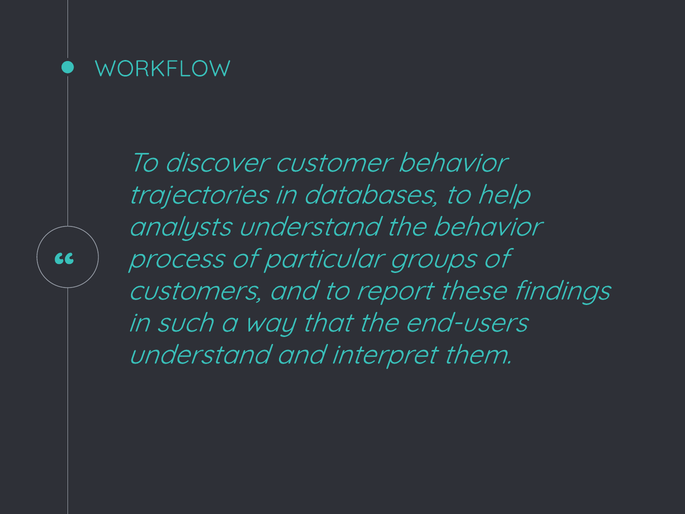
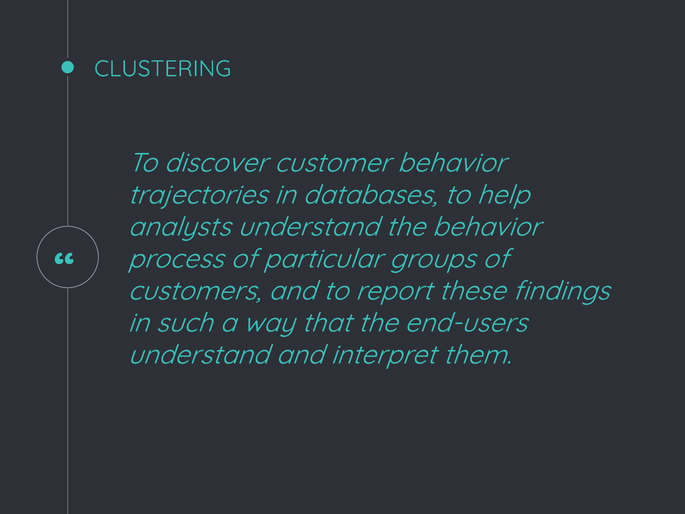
WORKFLOW: WORKFLOW -> CLUSTERING (163, 69)
